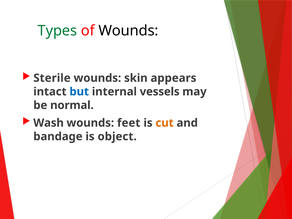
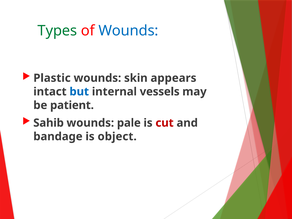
Wounds colour: black -> blue (128, 31)
Sterile: Sterile -> Plastic (52, 78)
normal: normal -> patient (72, 105)
Wash: Wash -> Sahib (49, 123)
feet: feet -> pale (129, 123)
cut colour: orange -> red (165, 123)
